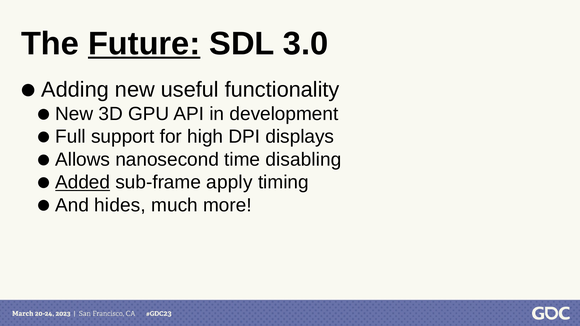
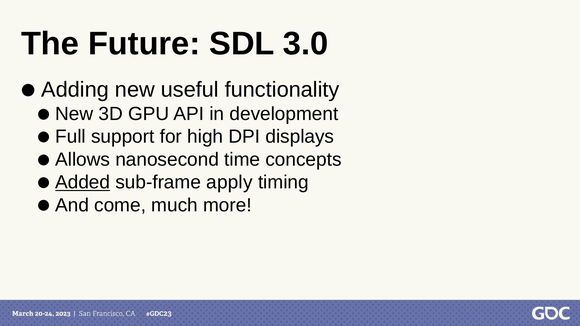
Future underline: present -> none (144, 44)
disabling: disabling -> concepts (304, 160)
hides: hides -> come (120, 205)
